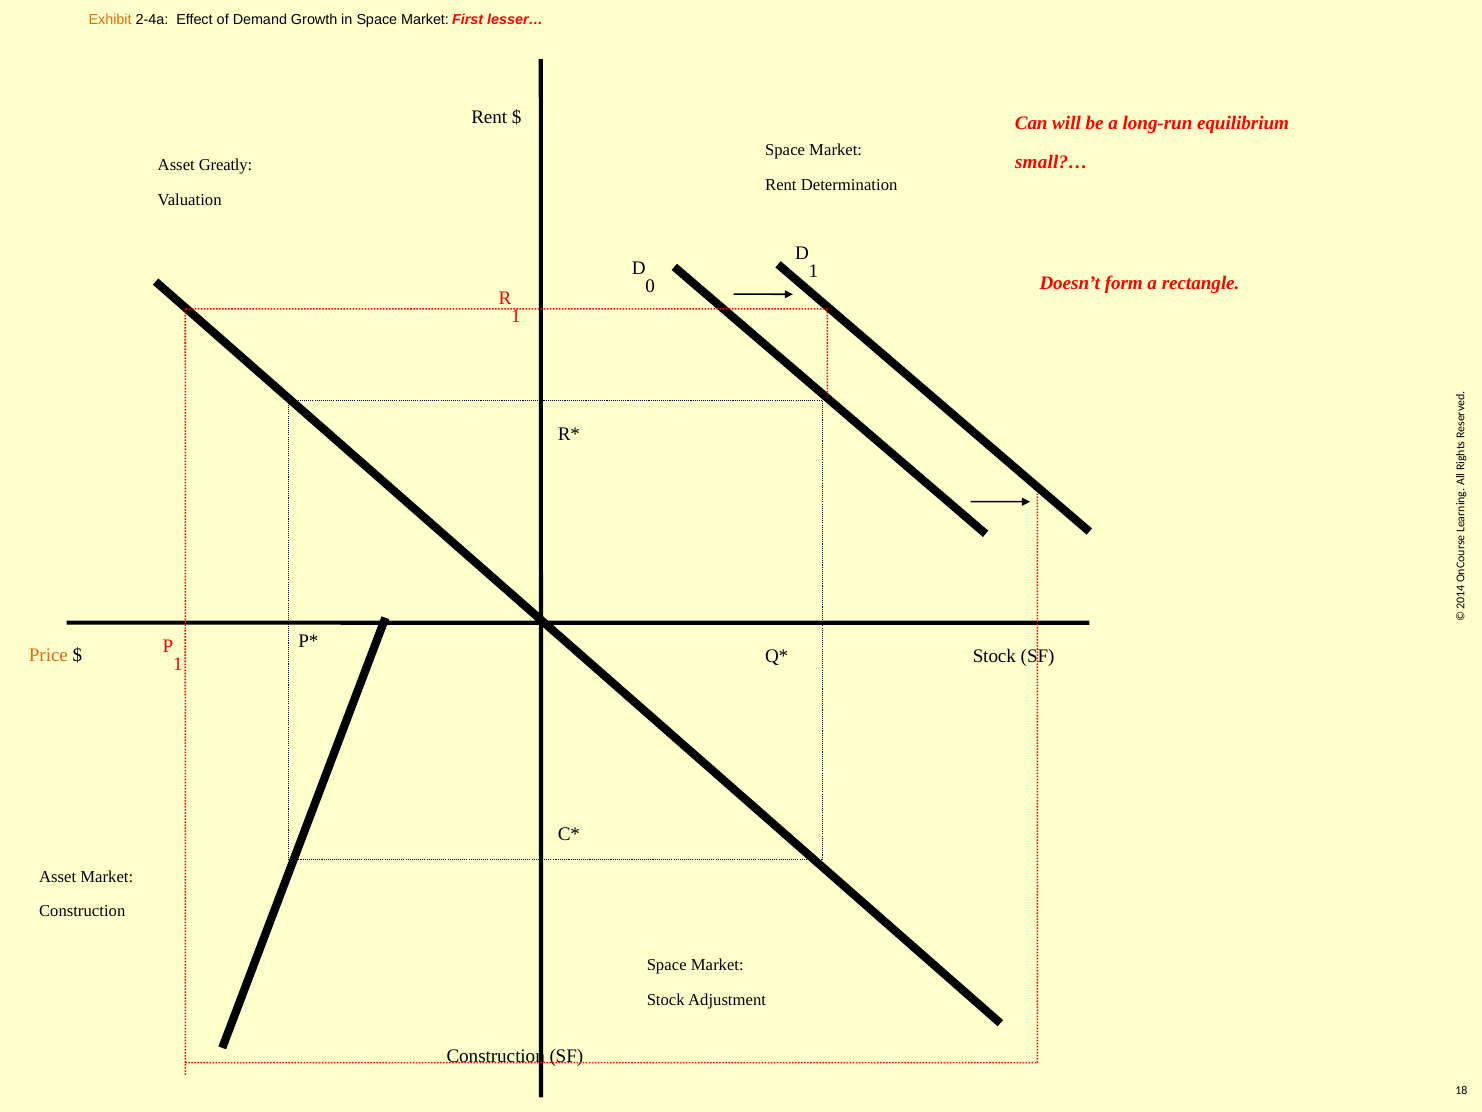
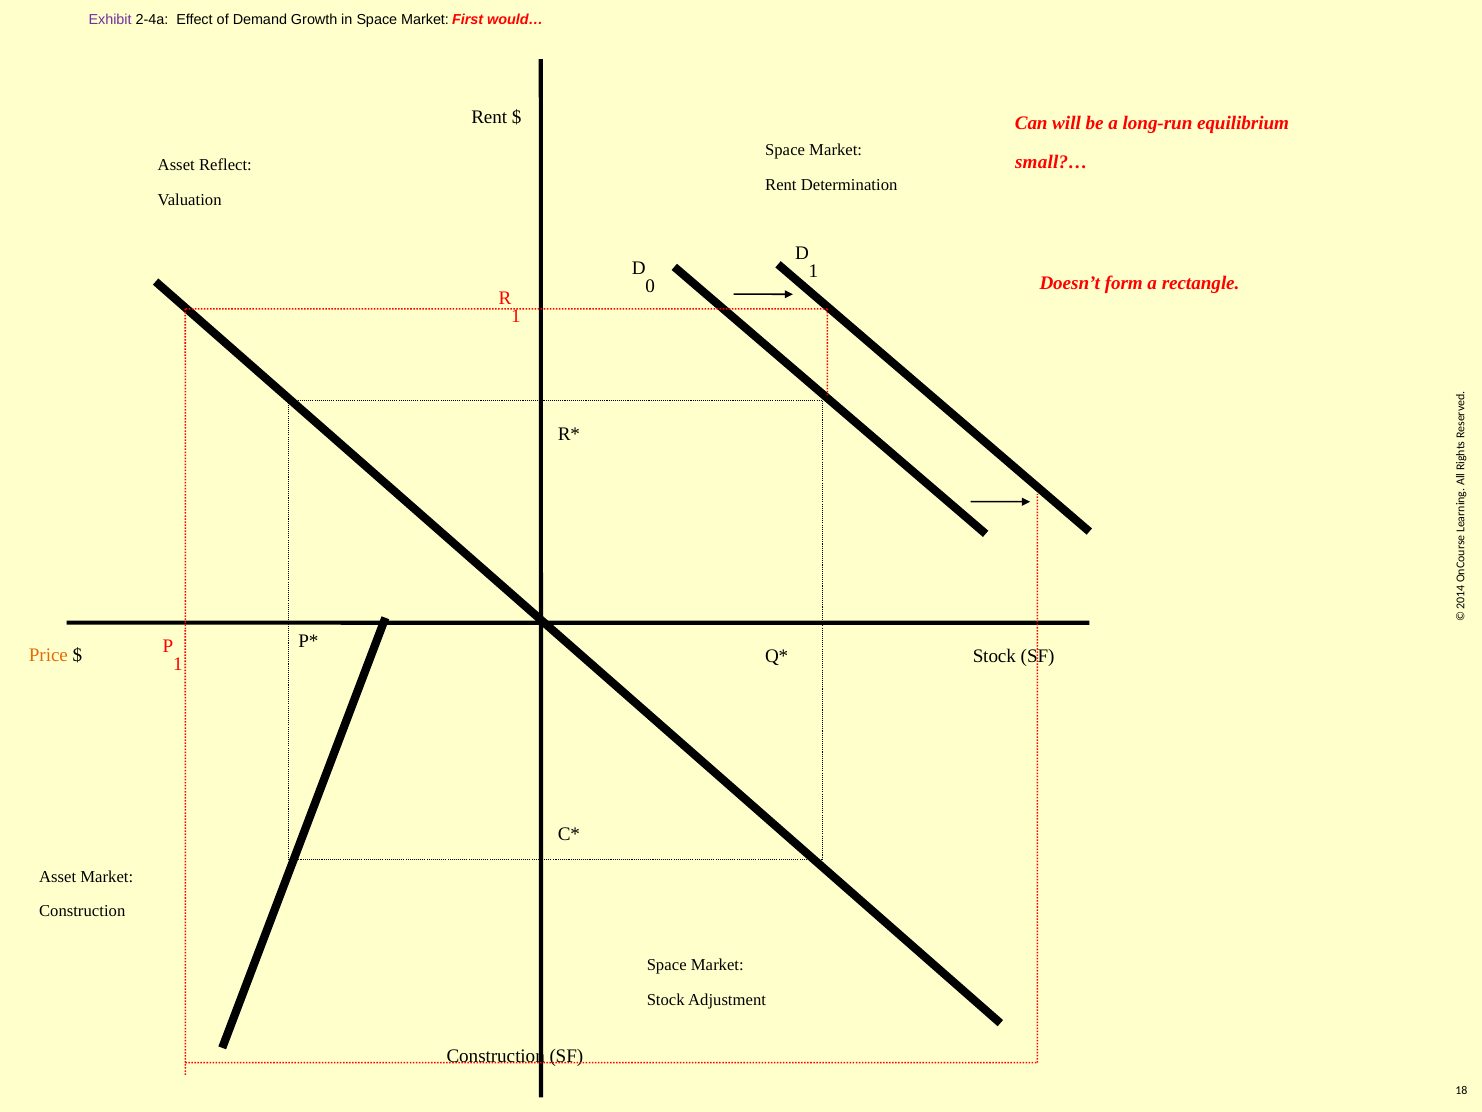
Exhibit colour: orange -> purple (110, 20)
lesser…: lesser… -> would… (515, 20)
Greatly: Greatly -> Reflect (225, 165)
